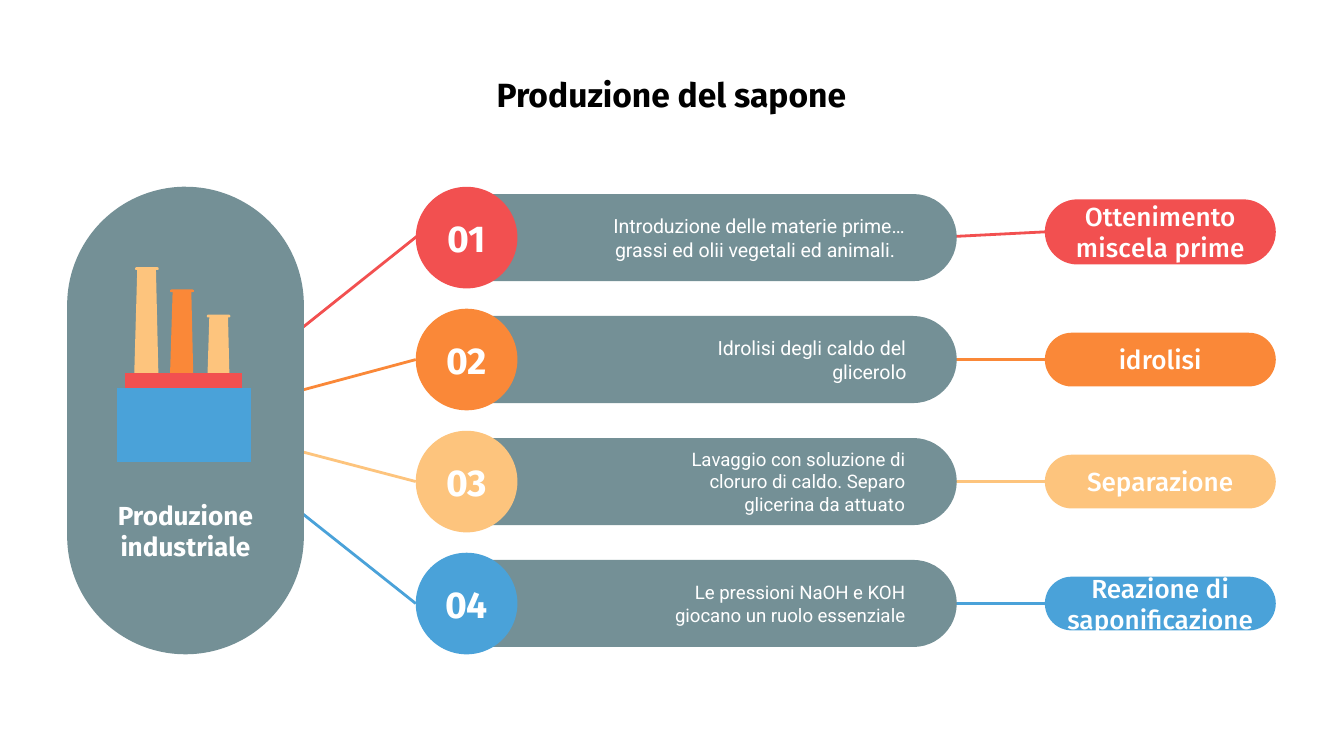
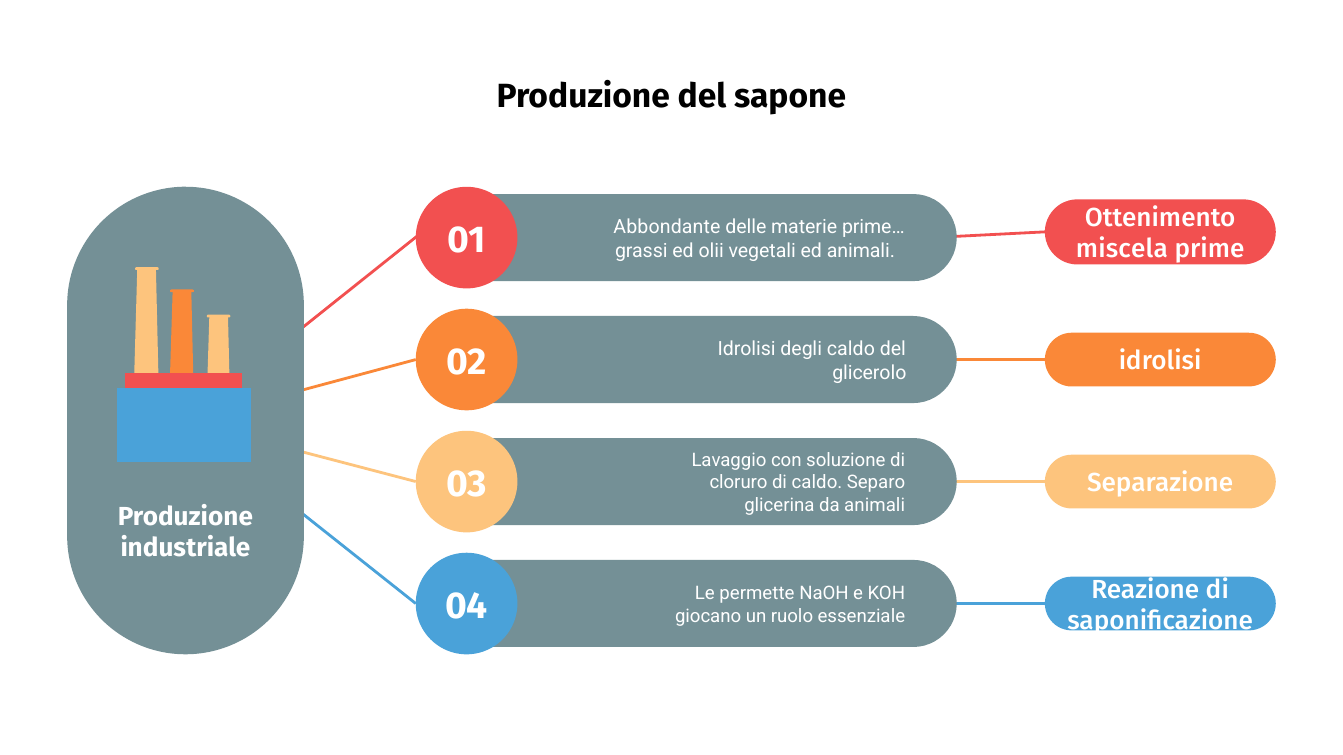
Introduzione: Introduzione -> Abbondante (667, 227)
da attuato: attuato -> animali (875, 506)
pressioni: pressioni -> permette (757, 594)
